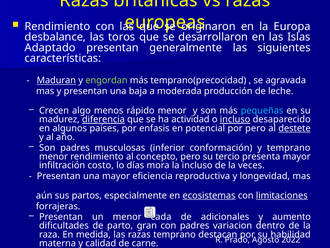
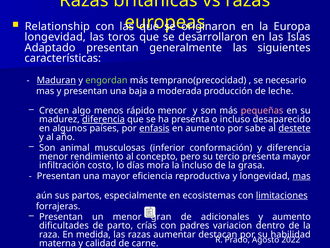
Rendimiento: Rendimiento -> Relationship (57, 26)
desbalance: desbalance -> longevidad (55, 37)
agravada: agravada -> necesario (286, 80)
pequeñas colour: light blue -> pink (262, 110)
ha actividad: actividad -> presenta (190, 119)
incluso underline: present -> none (235, 119)
enfasis underline: none -> present (154, 128)
en potencial: potencial -> aumento (205, 128)
por pero: pero -> sabe (255, 128)
Son padres: padres -> animal (75, 147)
y temprano: temprano -> diferencia (289, 147)
veces: veces -> grasa (251, 165)
mas underline: none -> present (302, 176)
ecosistemas underline: present -> none (209, 195)
cada: cada -> gran (161, 216)
gran: gran -> crías (147, 225)
razas temprano: temprano -> aumentar (174, 234)
